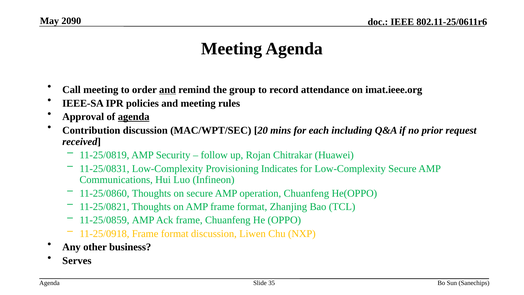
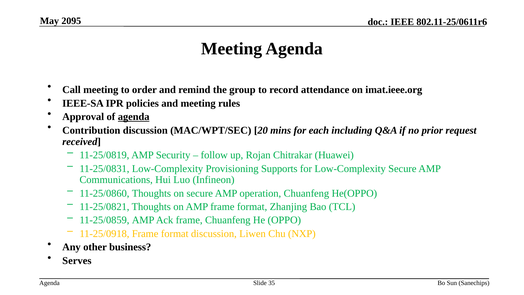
2090: 2090 -> 2095 (71, 21)
and underline: present -> none (168, 90)
Indicates: Indicates -> Supports (279, 168)
